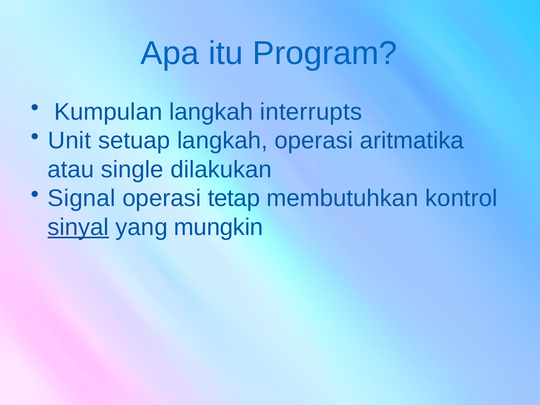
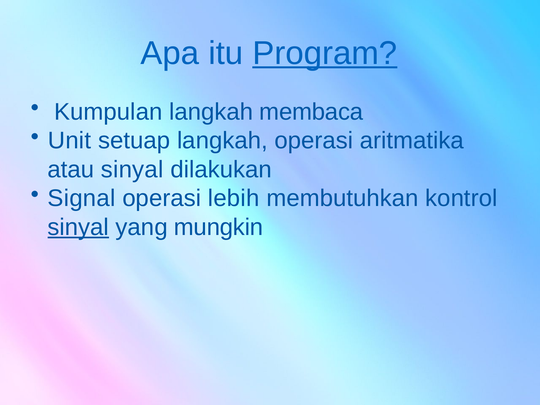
Program underline: none -> present (325, 53)
interrupts: interrupts -> membaca (311, 112)
atau single: single -> sinyal (132, 170)
tetap: tetap -> lebih (234, 198)
